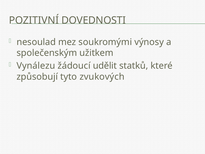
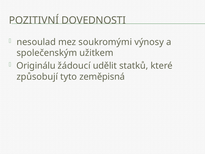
Vynálezu: Vynálezu -> Originálu (36, 66)
zvukových: zvukových -> zeměpisná (102, 77)
